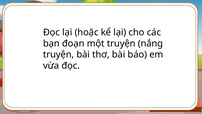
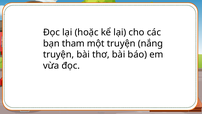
đoạn: đoạn -> tham (73, 43)
